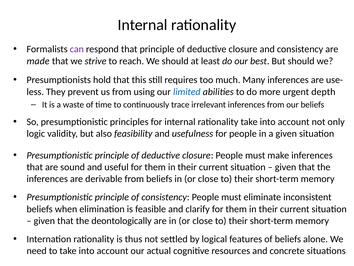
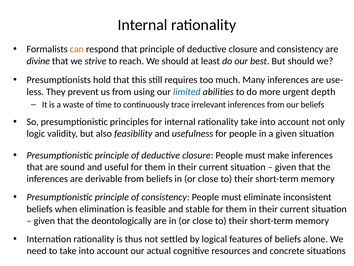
can colour: purple -> orange (77, 49)
made: made -> divine (38, 61)
clarify: clarify -> stable (198, 209)
